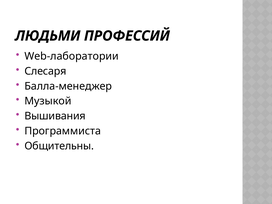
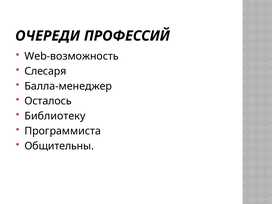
ЛЮДЬМИ: ЛЮДЬМИ -> ОЧЕРЕДИ (48, 36)
Web-лаборатории: Web-лаборатории -> Web-возможность (72, 56)
Музыкой: Музыкой -> Осталось (48, 101)
Вышивания: Вышивания -> Библиотеку (55, 116)
